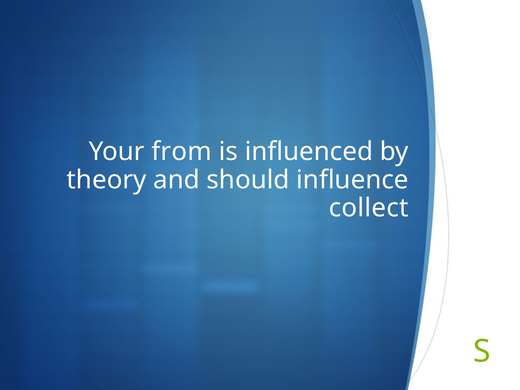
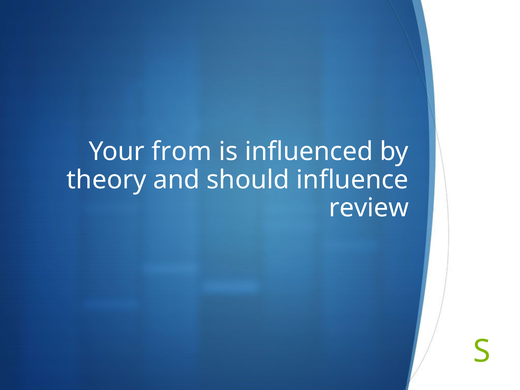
collect: collect -> review (369, 208)
